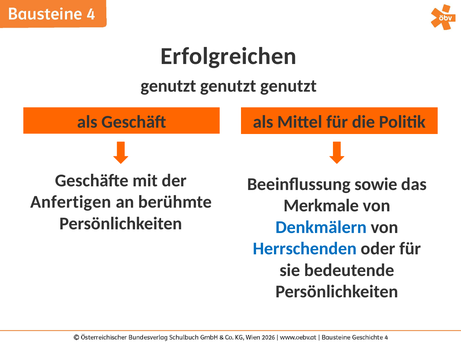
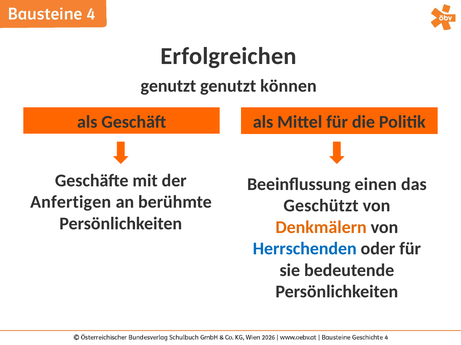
genutzt: genutzt -> können (288, 86)
sowie: sowie -> einen (376, 185)
Merkmale: Merkmale -> Geschützt (321, 206)
Denkmälern colour: blue -> orange (321, 228)
